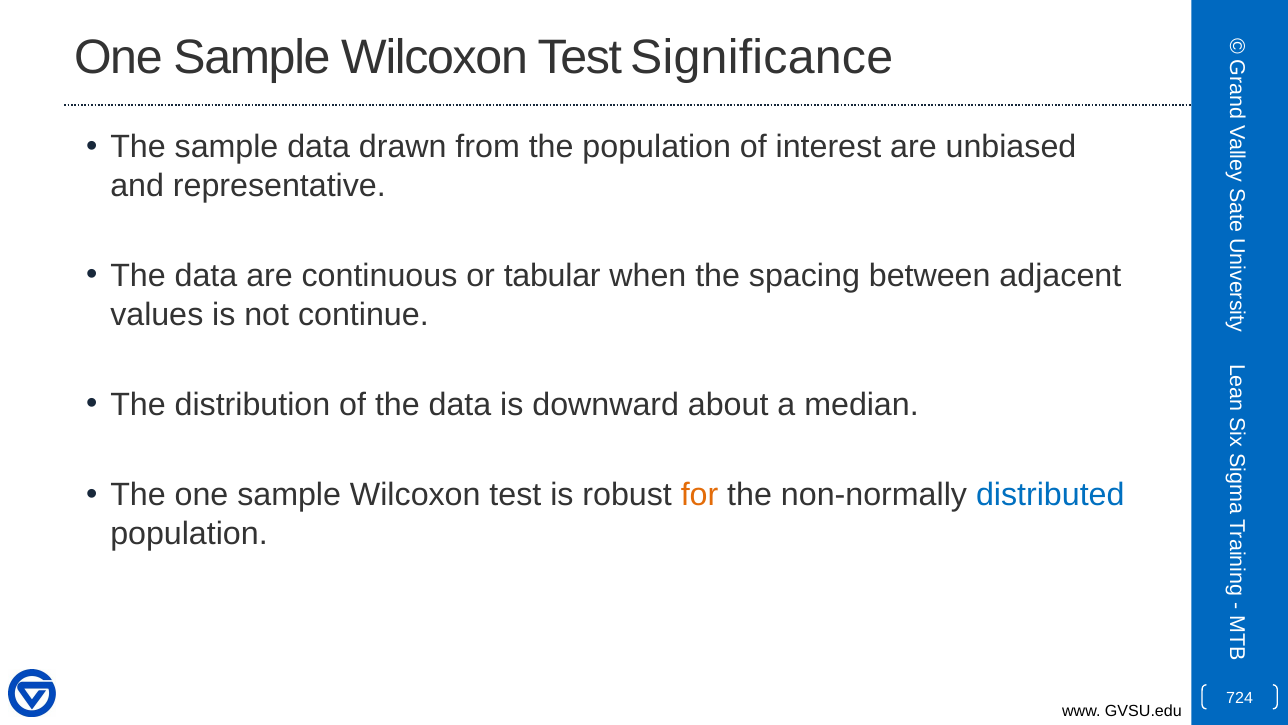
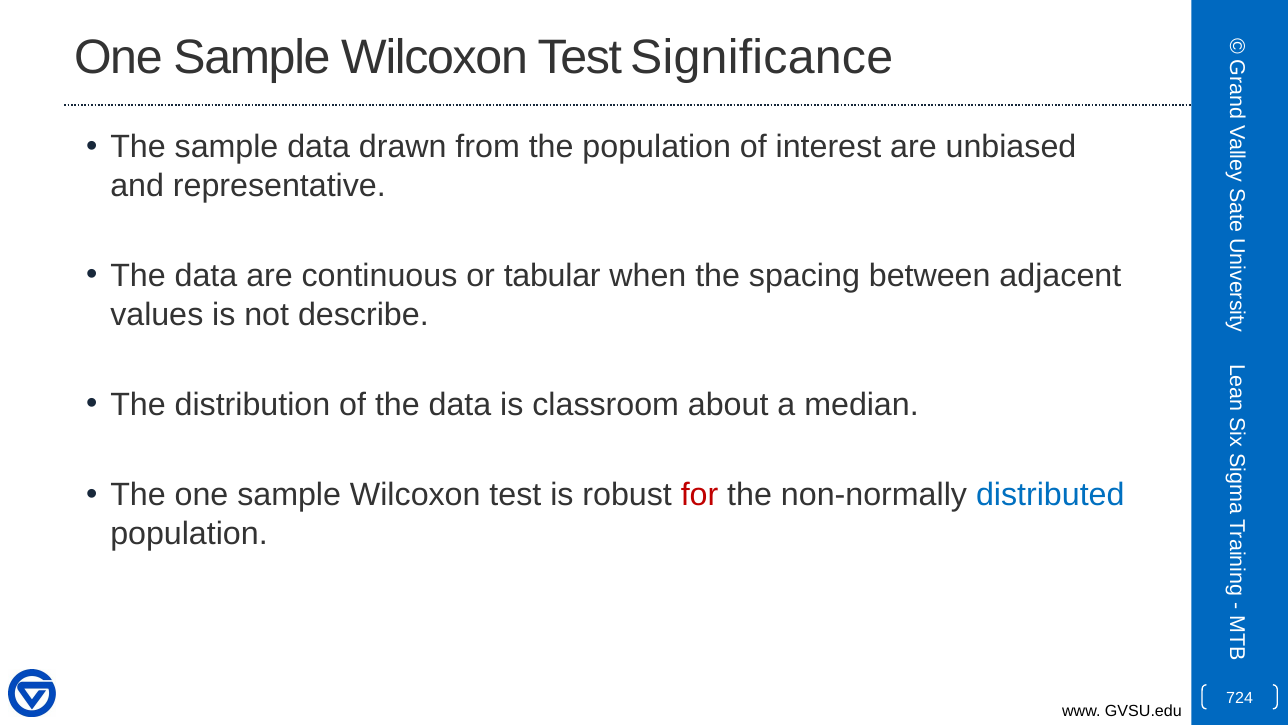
continue: continue -> describe (363, 315)
downward: downward -> classroom (606, 405)
for colour: orange -> red (700, 495)
